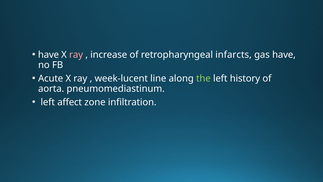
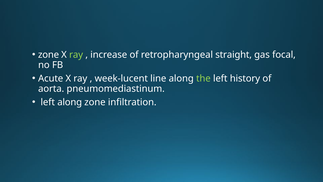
have: have -> zone (49, 55)
ray colour: pink -> light green (76, 55)
infarcts: infarcts -> straight (234, 55)
gas have: have -> focal (284, 55)
left affect: affect -> along (70, 102)
